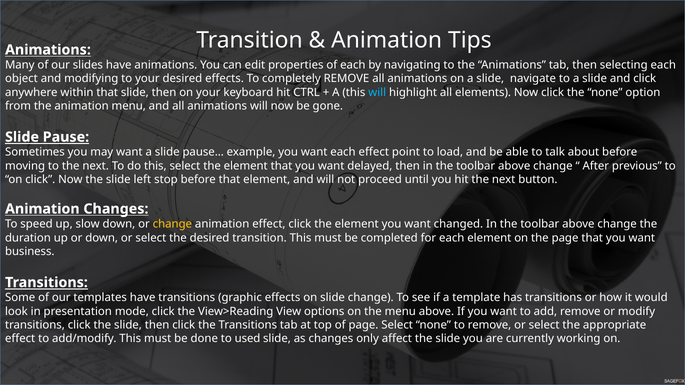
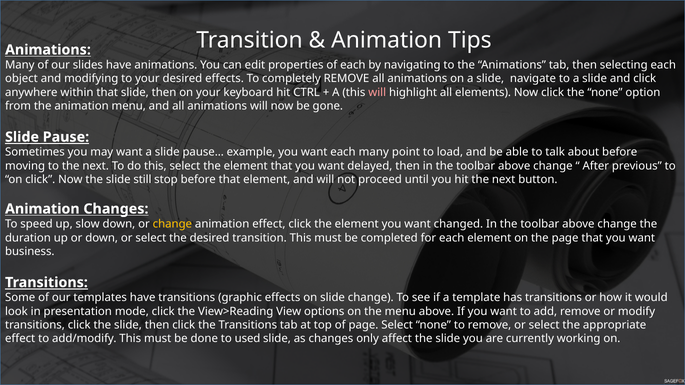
will colour: light blue -> pink (377, 92)
each effect: effect -> many (374, 152)
left: left -> still (142, 180)
